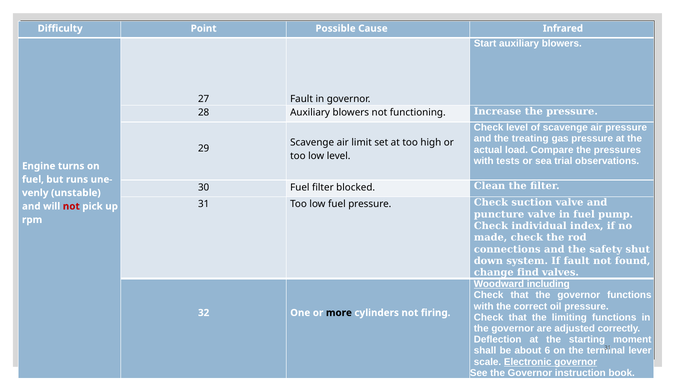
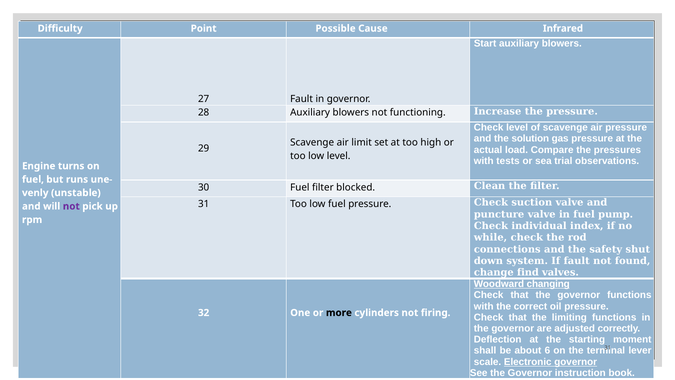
treating: treating -> solution (530, 139)
not colour: red -> purple (71, 206)
made: made -> while (491, 237)
including: including -> changing (548, 284)
